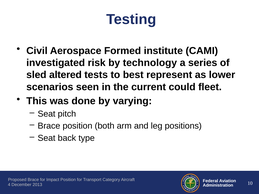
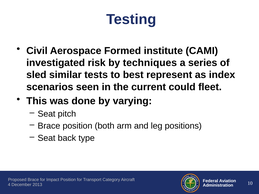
technology: technology -> techniques (150, 63)
altered: altered -> similar (65, 75)
lower: lower -> index (222, 75)
